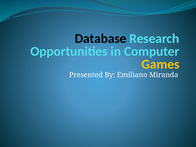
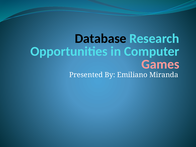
Games colour: yellow -> pink (160, 64)
